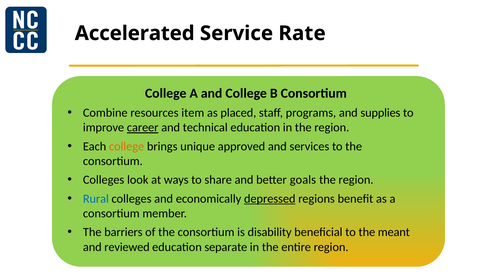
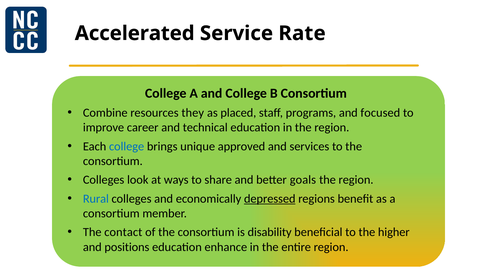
item: item -> they (193, 113)
supplies: supplies -> focused (380, 113)
career underline: present -> none (143, 128)
college colour: orange -> blue (127, 147)
barriers: barriers -> contact (123, 233)
meant: meant -> higher (394, 233)
reviewed: reviewed -> positions (127, 248)
separate: separate -> enhance (226, 248)
